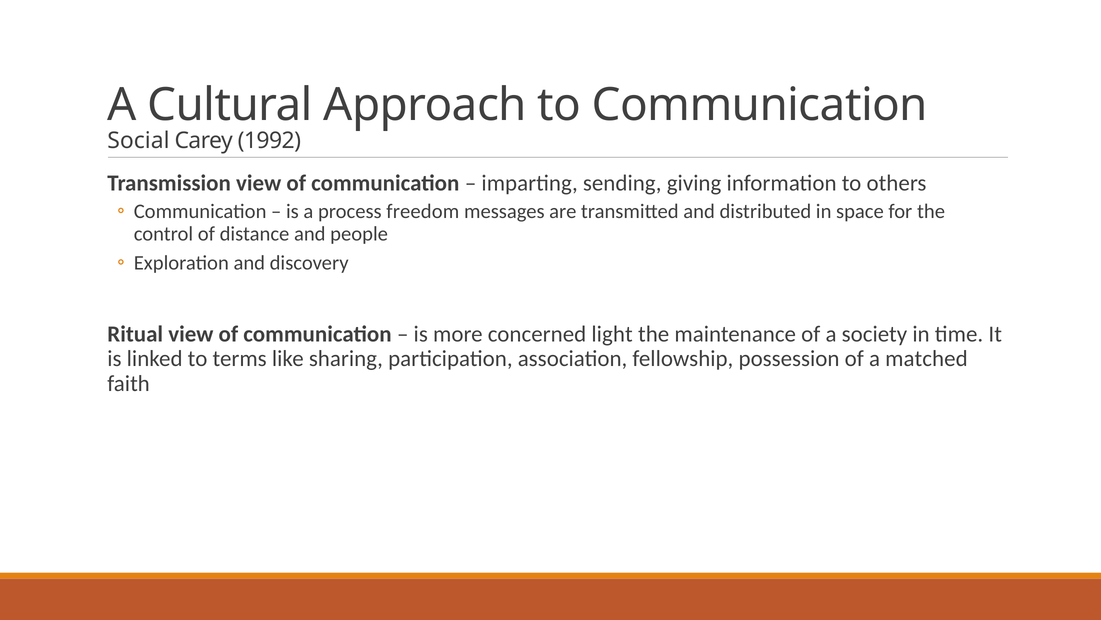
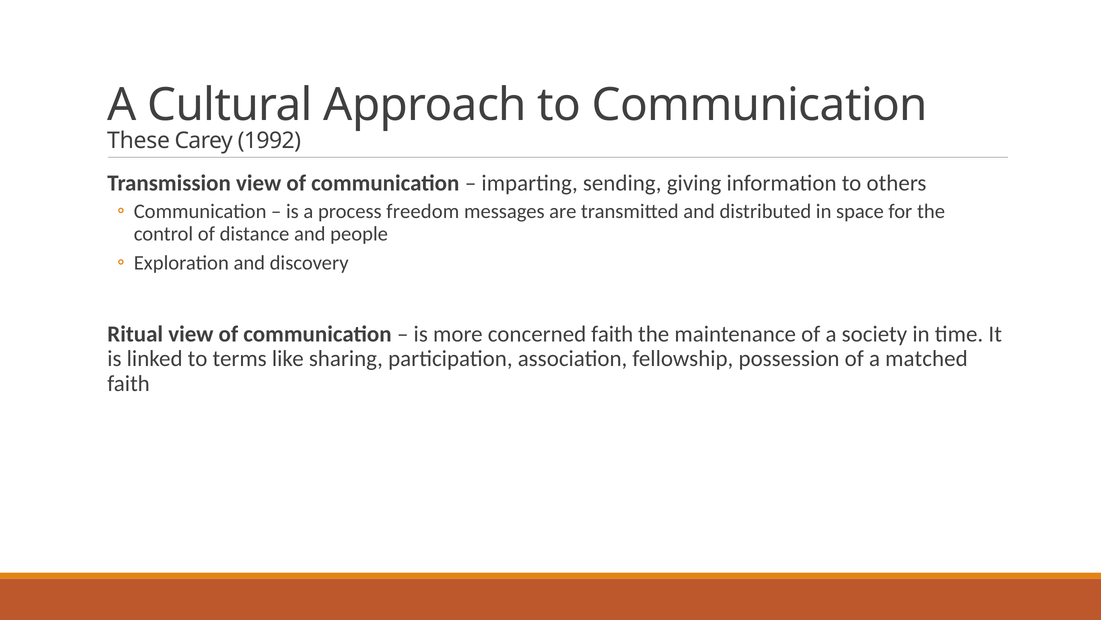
Social: Social -> These (139, 140)
concerned light: light -> faith (612, 334)
